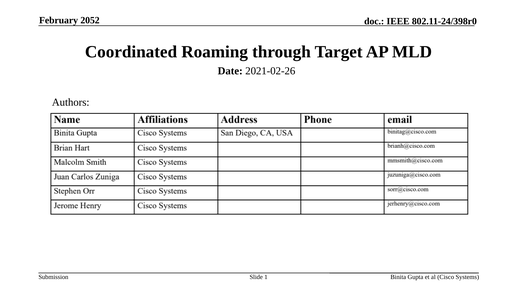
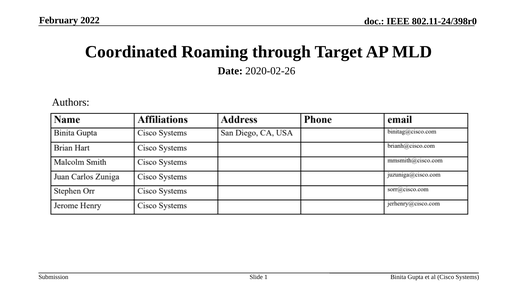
2052: 2052 -> 2022 (90, 20)
2021-02-26: 2021-02-26 -> 2020-02-26 (270, 71)
